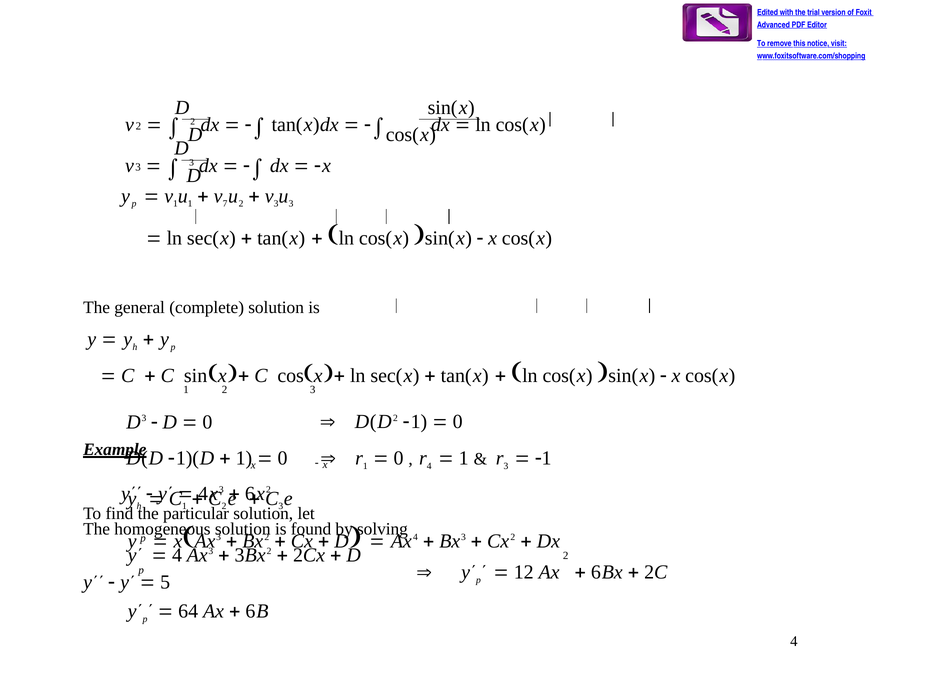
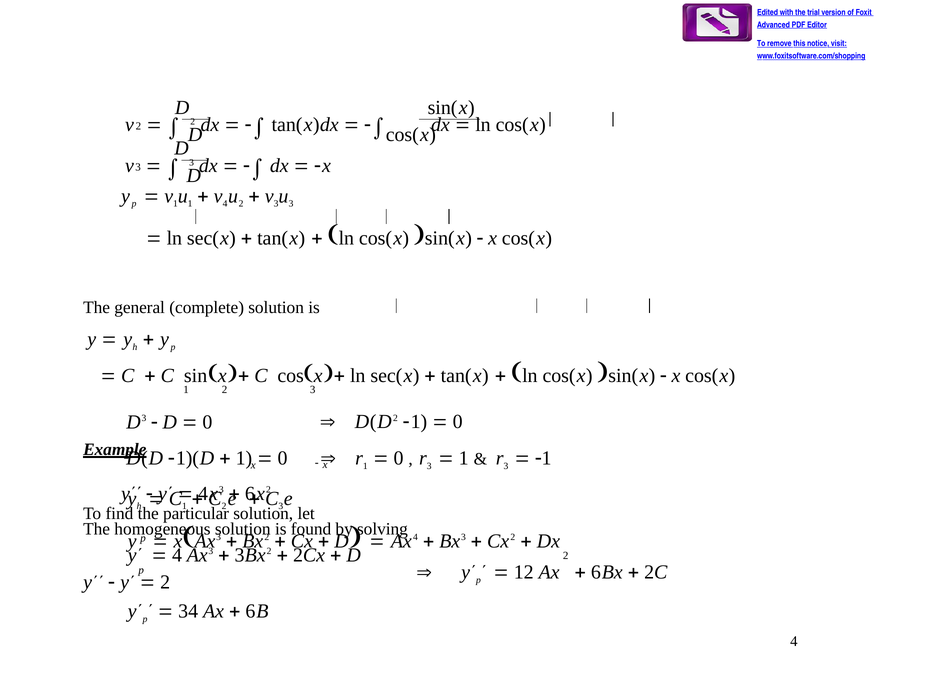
v 7: 7 -> 4 (225, 204)
4: 4 -> 3 (429, 466)
5: 5 -> 2 (165, 582)
64: 64 -> 34 (188, 611)
